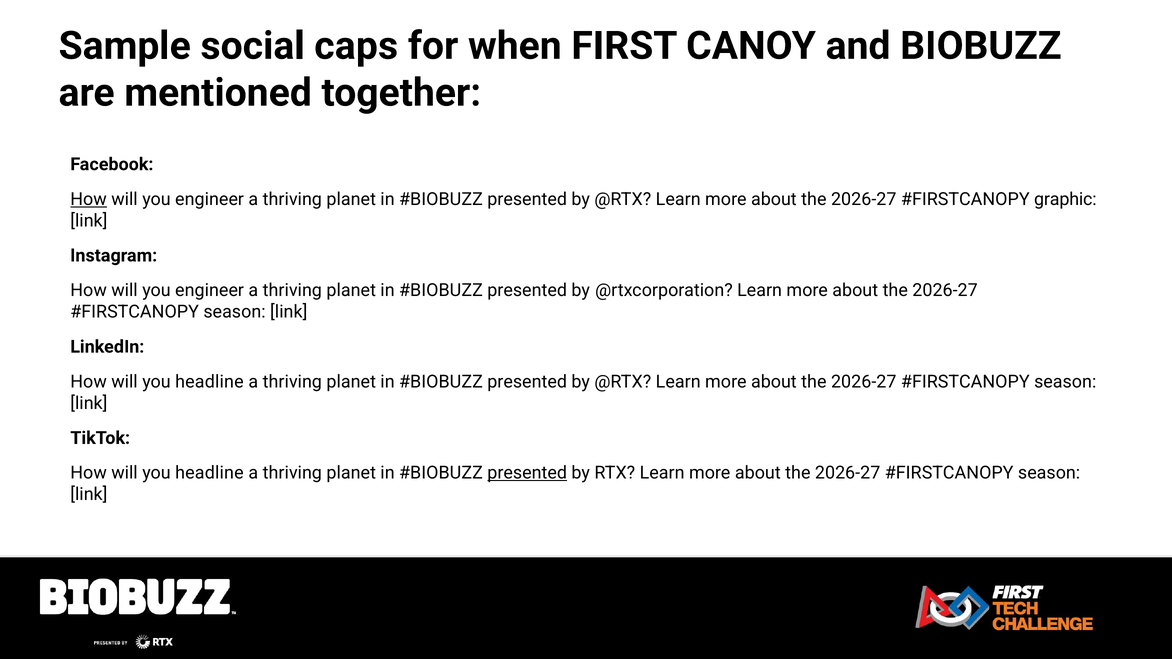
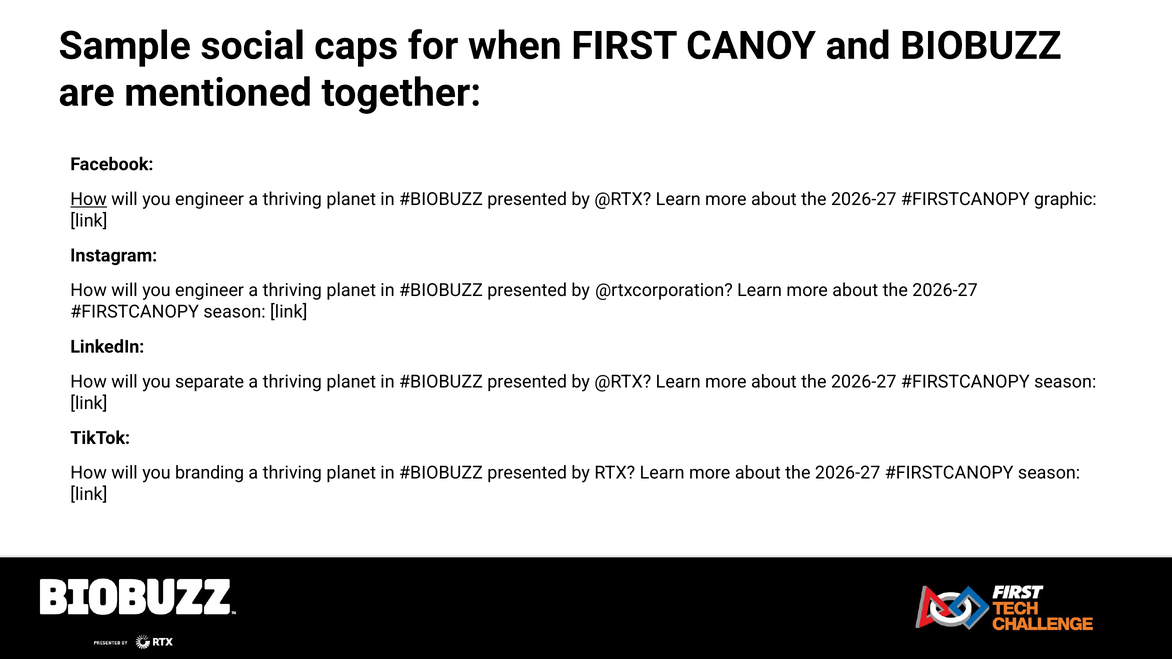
headline: headline -> separate (210, 382)
headline: headline -> branding (210, 473)
presented underline: present -> none (527, 473)
